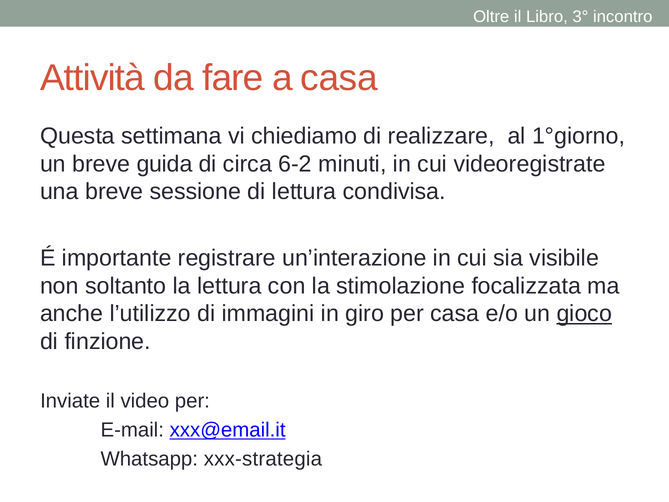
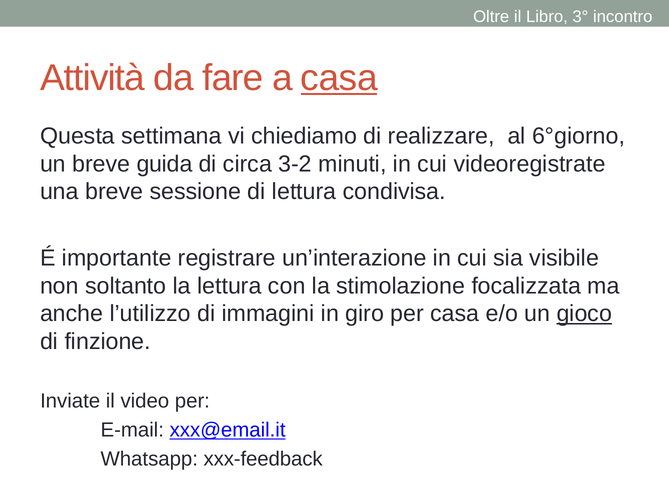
casa underline: none -> present (339, 78)
1°giorno: 1°giorno -> 6°giorno (579, 136)
6-2: 6-2 -> 3-2 (295, 164)
xxx-strategia: xxx-strategia -> xxx-feedback (263, 459)
